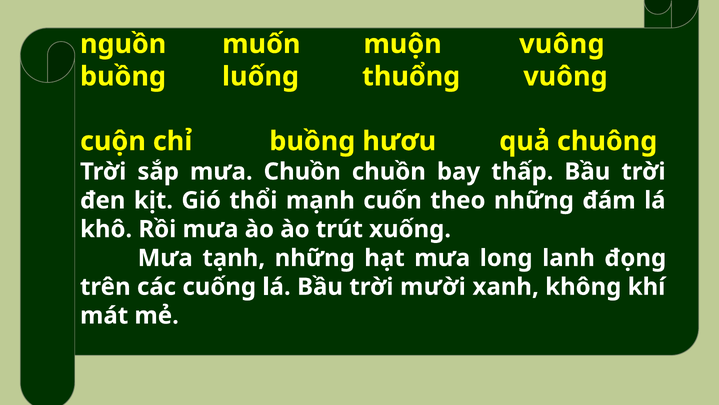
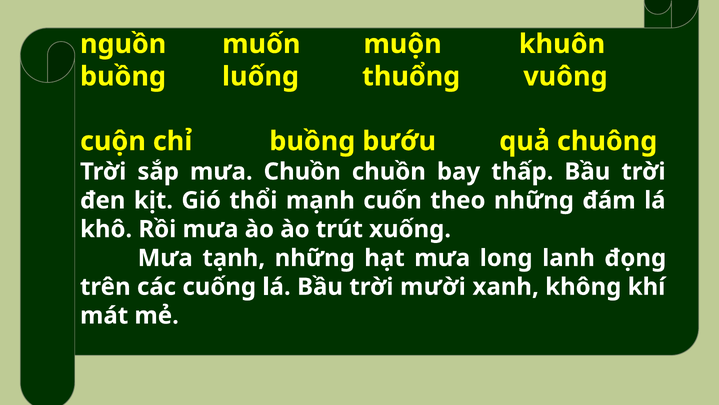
muộn vuông: vuông -> khuôn (562, 44)
hươu: hươu -> bướu (399, 141)
